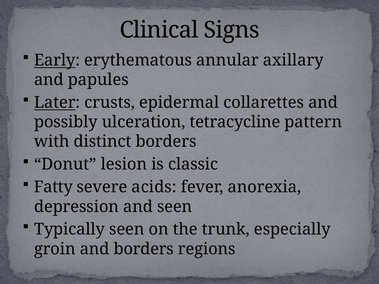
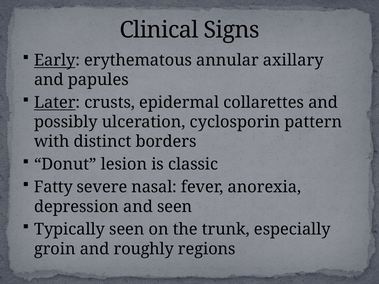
tetracycline: tetracycline -> cyclosporin (235, 122)
acids: acids -> nasal (154, 187)
and borders: borders -> roughly (144, 249)
